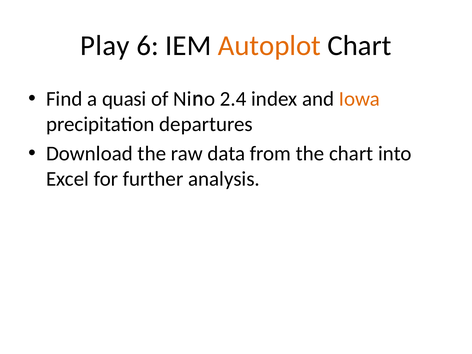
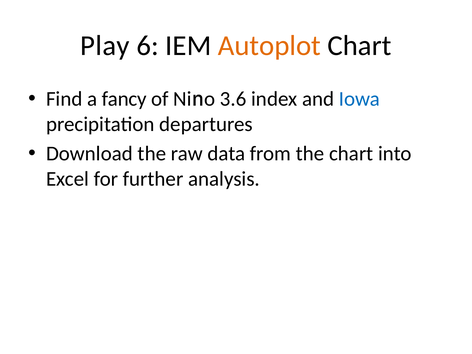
quasi: quasi -> fancy (124, 99)
2.4: 2.4 -> 3.6 (233, 99)
Iowa colour: orange -> blue (359, 99)
